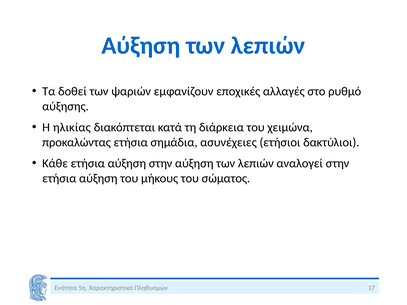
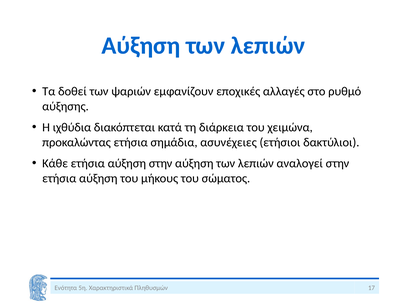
ηλικίας: ηλικίας -> ιχθύδια (72, 128)
